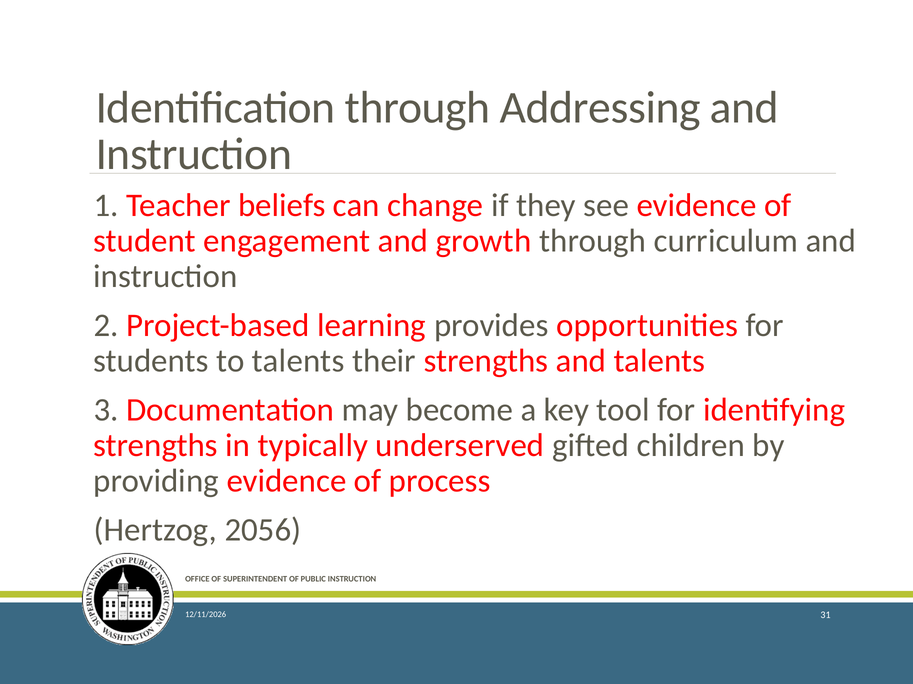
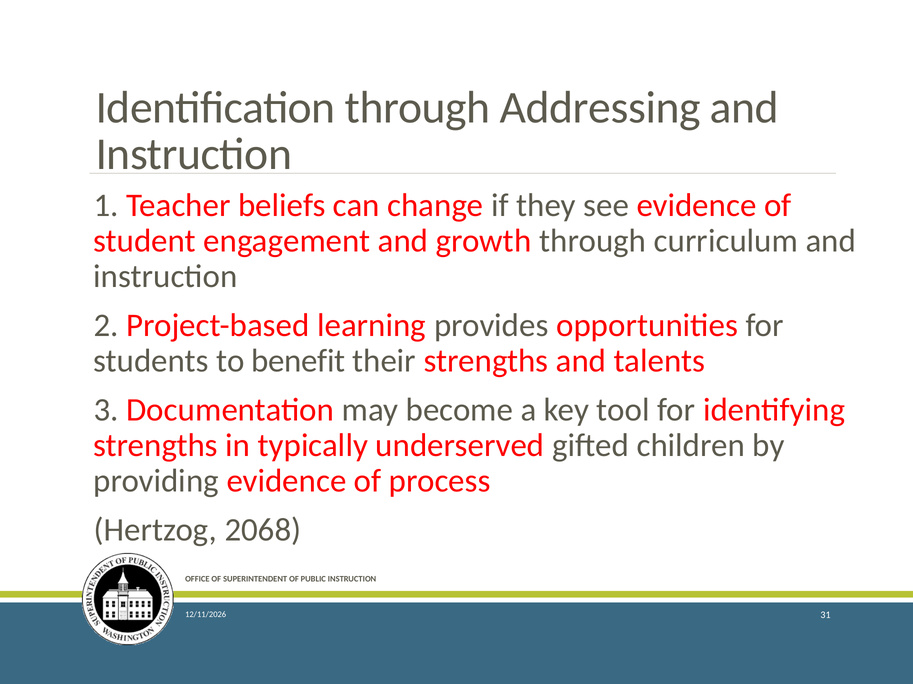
to talents: talents -> benefit (298, 361)
2056: 2056 -> 2068 (263, 530)
